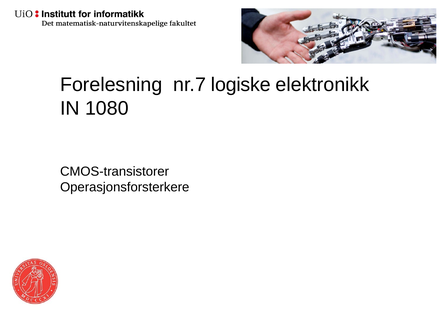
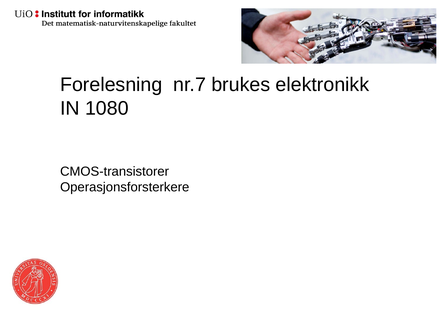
logiske: logiske -> brukes (241, 85)
